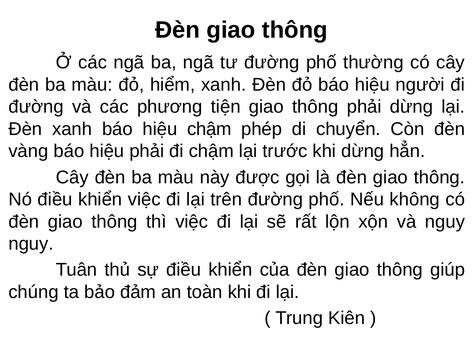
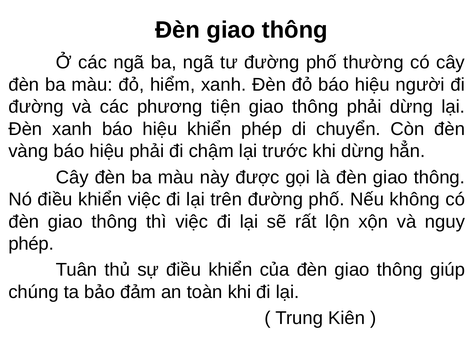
hiệu chậm: chậm -> khiển (209, 129)
nguy: nguy -> phép (31, 244)
